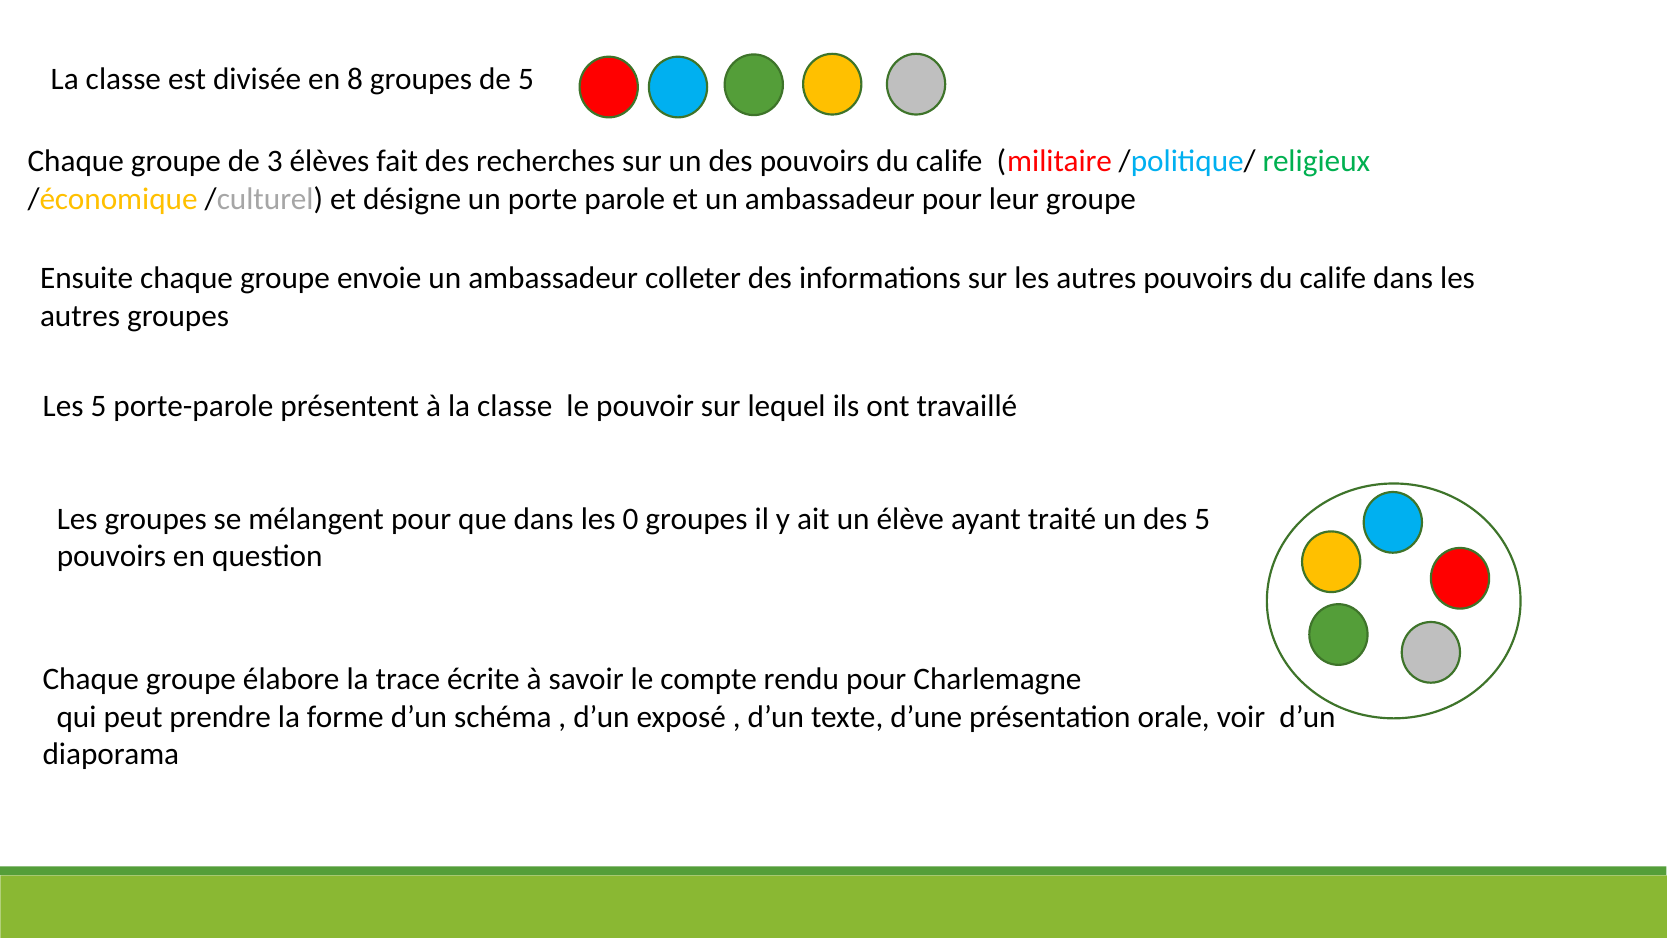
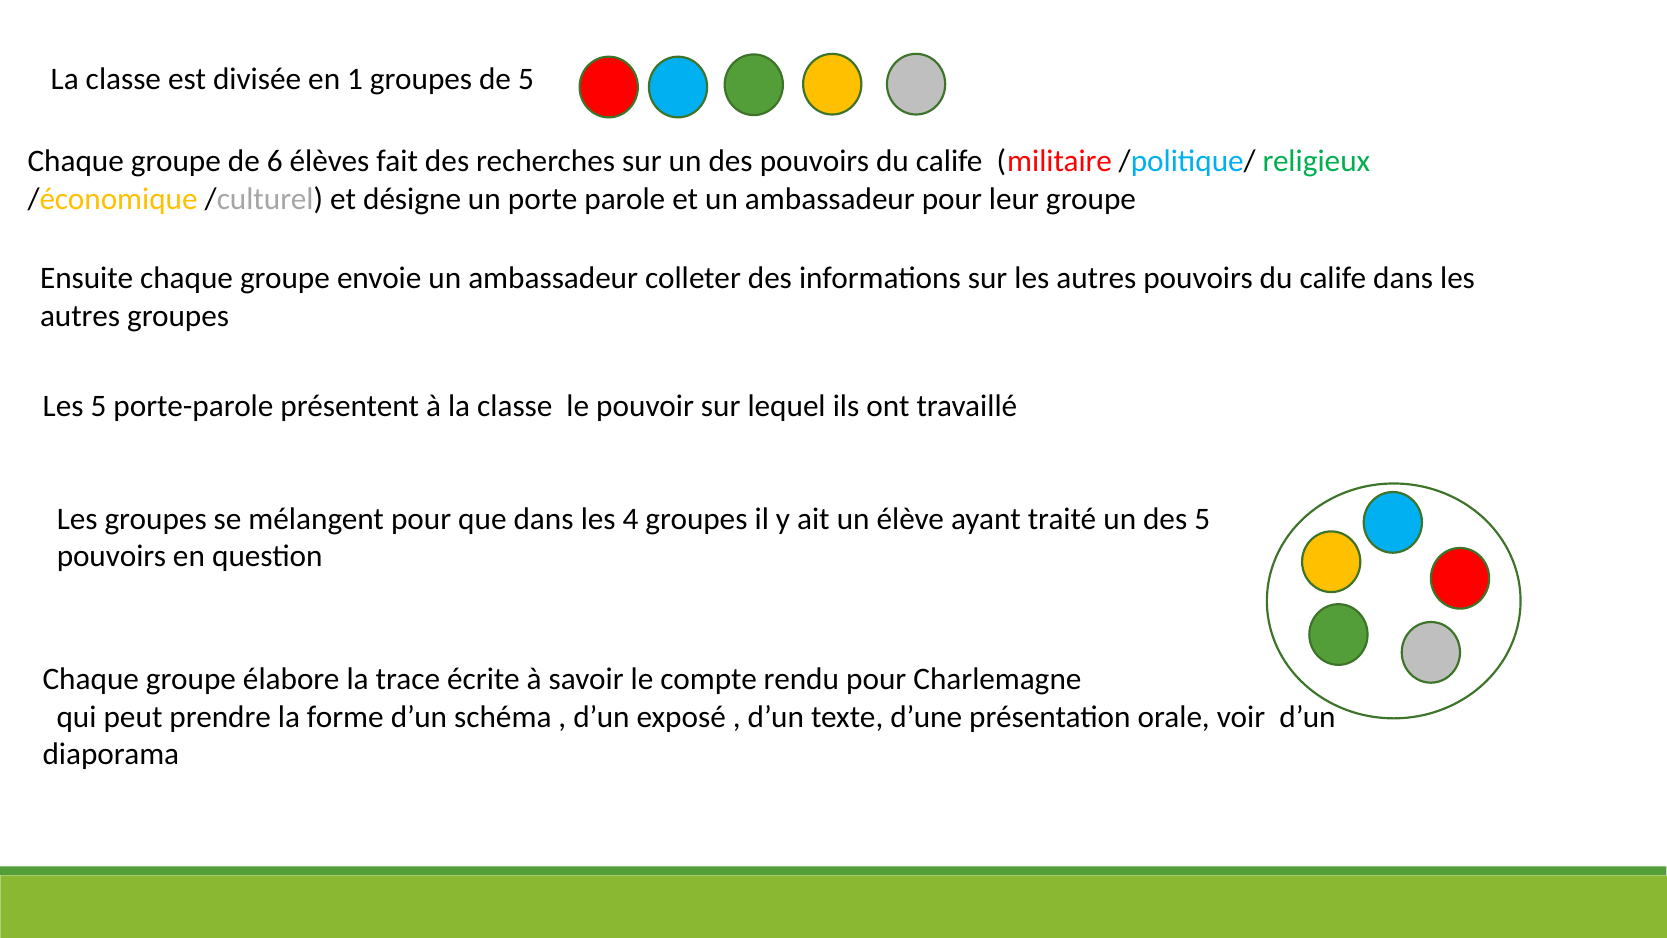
8: 8 -> 1 (355, 80)
3: 3 -> 6 (275, 161)
0: 0 -> 4 (630, 519)
